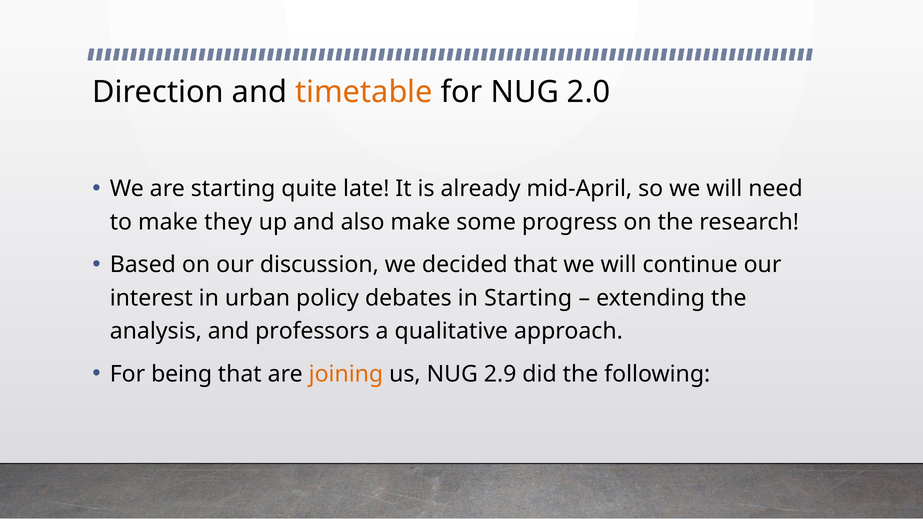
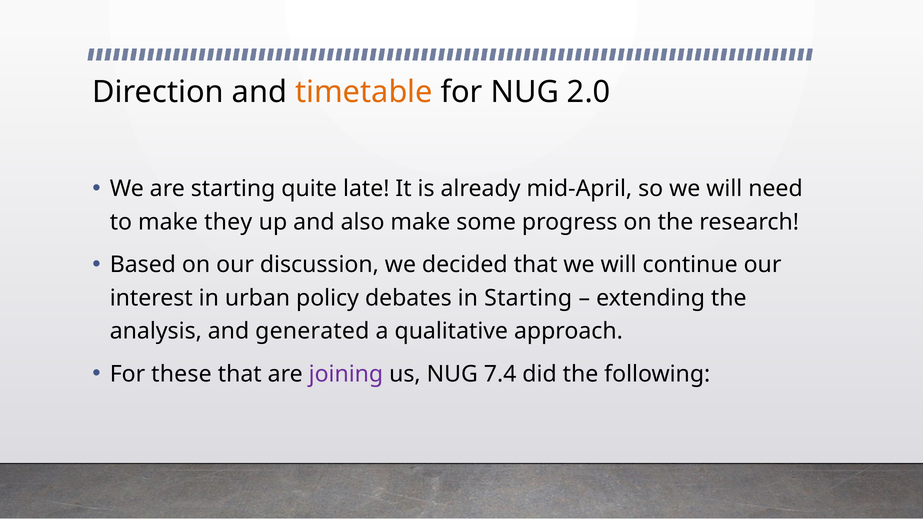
professors: professors -> generated (312, 331)
being: being -> these (181, 374)
joining colour: orange -> purple (346, 374)
2.9: 2.9 -> 7.4 (500, 374)
